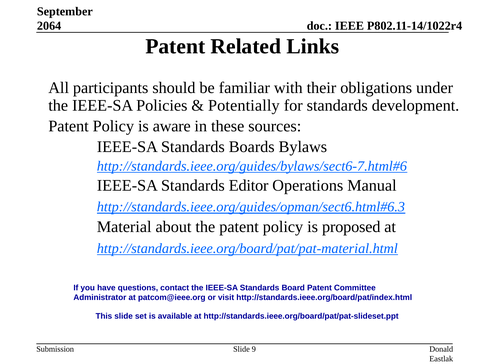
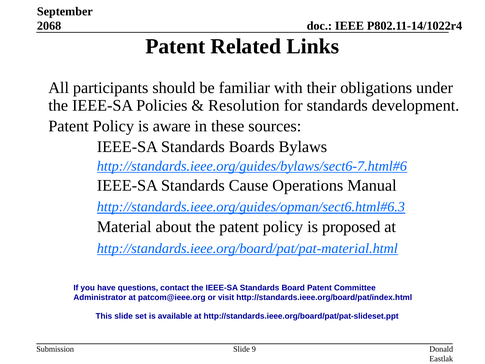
2064: 2064 -> 2068 (49, 26)
Potentially: Potentially -> Resolution (244, 105)
Editor: Editor -> Cause (249, 185)
